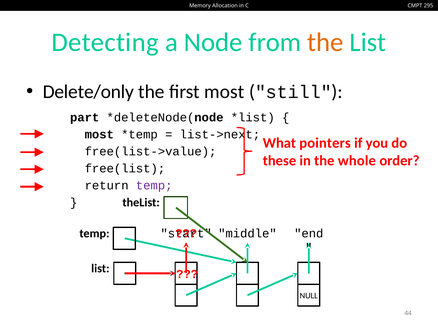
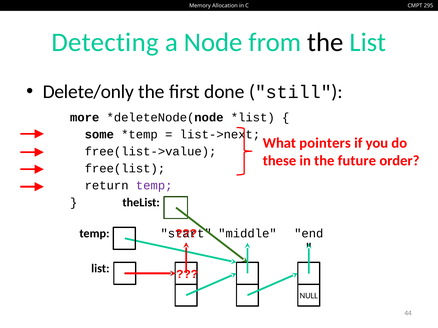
the colour: orange -> black (325, 42)
first most: most -> done (224, 92)
part: part -> more (85, 118)
most: most -> some (99, 135)
whole: whole -> future (357, 161)
